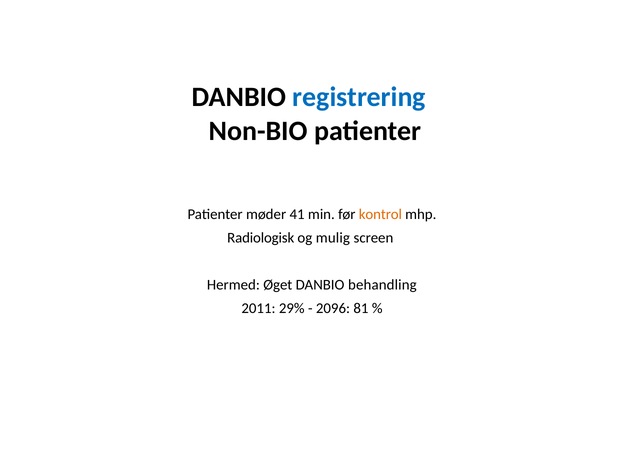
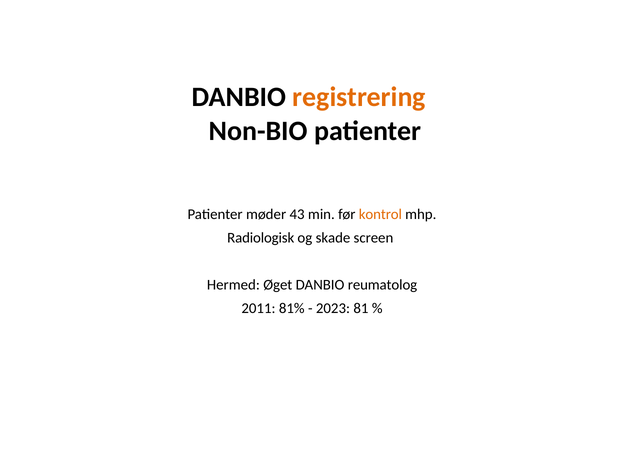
registrering colour: blue -> orange (359, 97)
41: 41 -> 43 (297, 214)
mulig: mulig -> skade (333, 238)
behandling: behandling -> reumatolog (383, 285)
29%: 29% -> 81% (292, 308)
2096: 2096 -> 2023 (333, 308)
